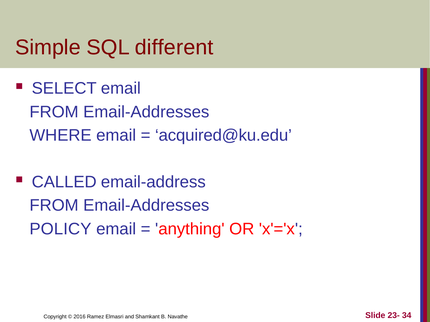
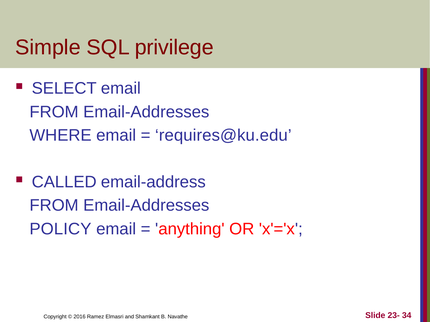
different: different -> privilege (174, 47)
acquired@ku.edu: acquired@ku.edu -> requires@ku.edu (223, 135)
